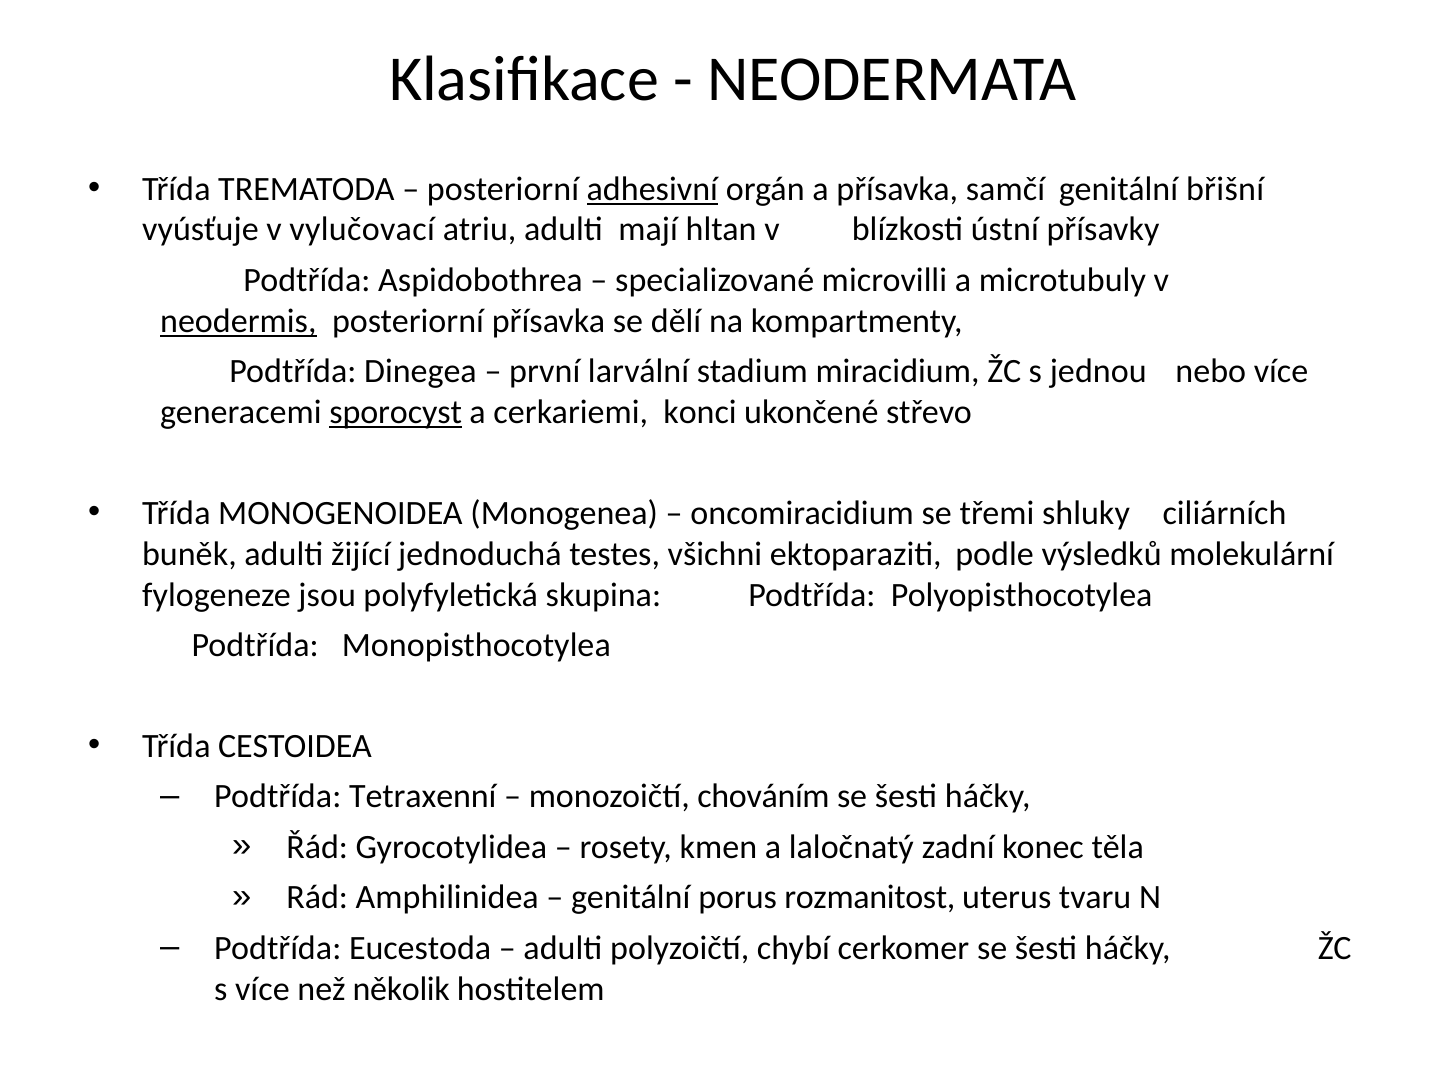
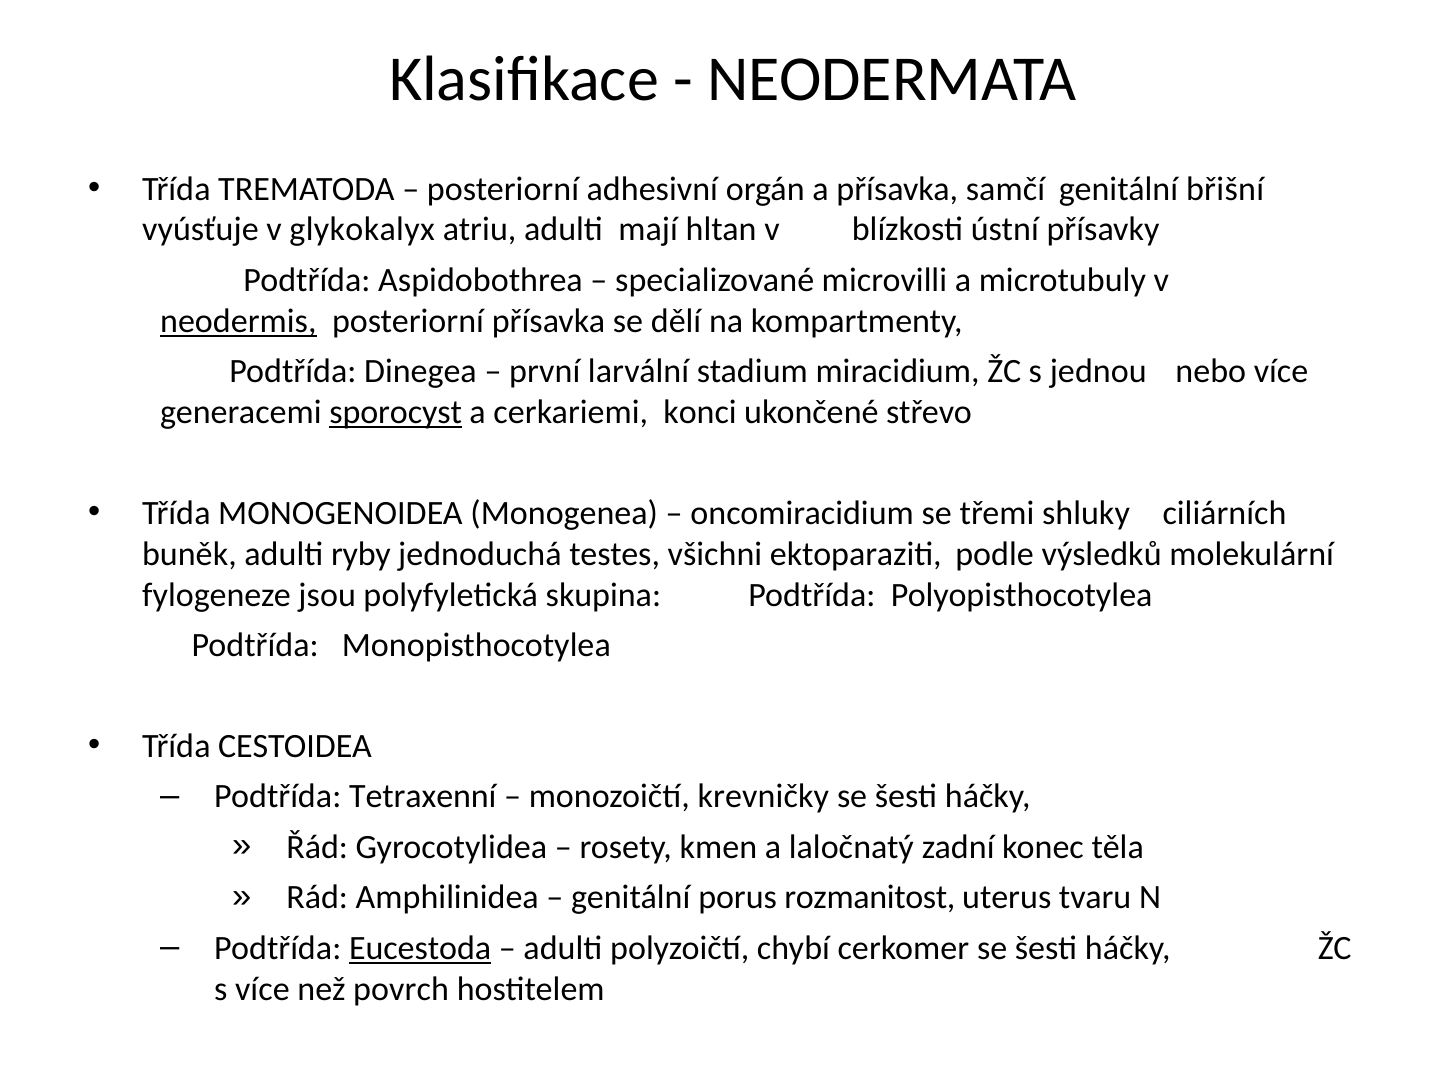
adhesivní underline: present -> none (652, 189)
vylučovací: vylučovací -> glykokalyx (362, 230)
žijící: žijící -> ryby (361, 554)
chováním: chováním -> krevničky (763, 797)
Eucestoda underline: none -> present (420, 948)
několik: několik -> povrch (401, 989)
